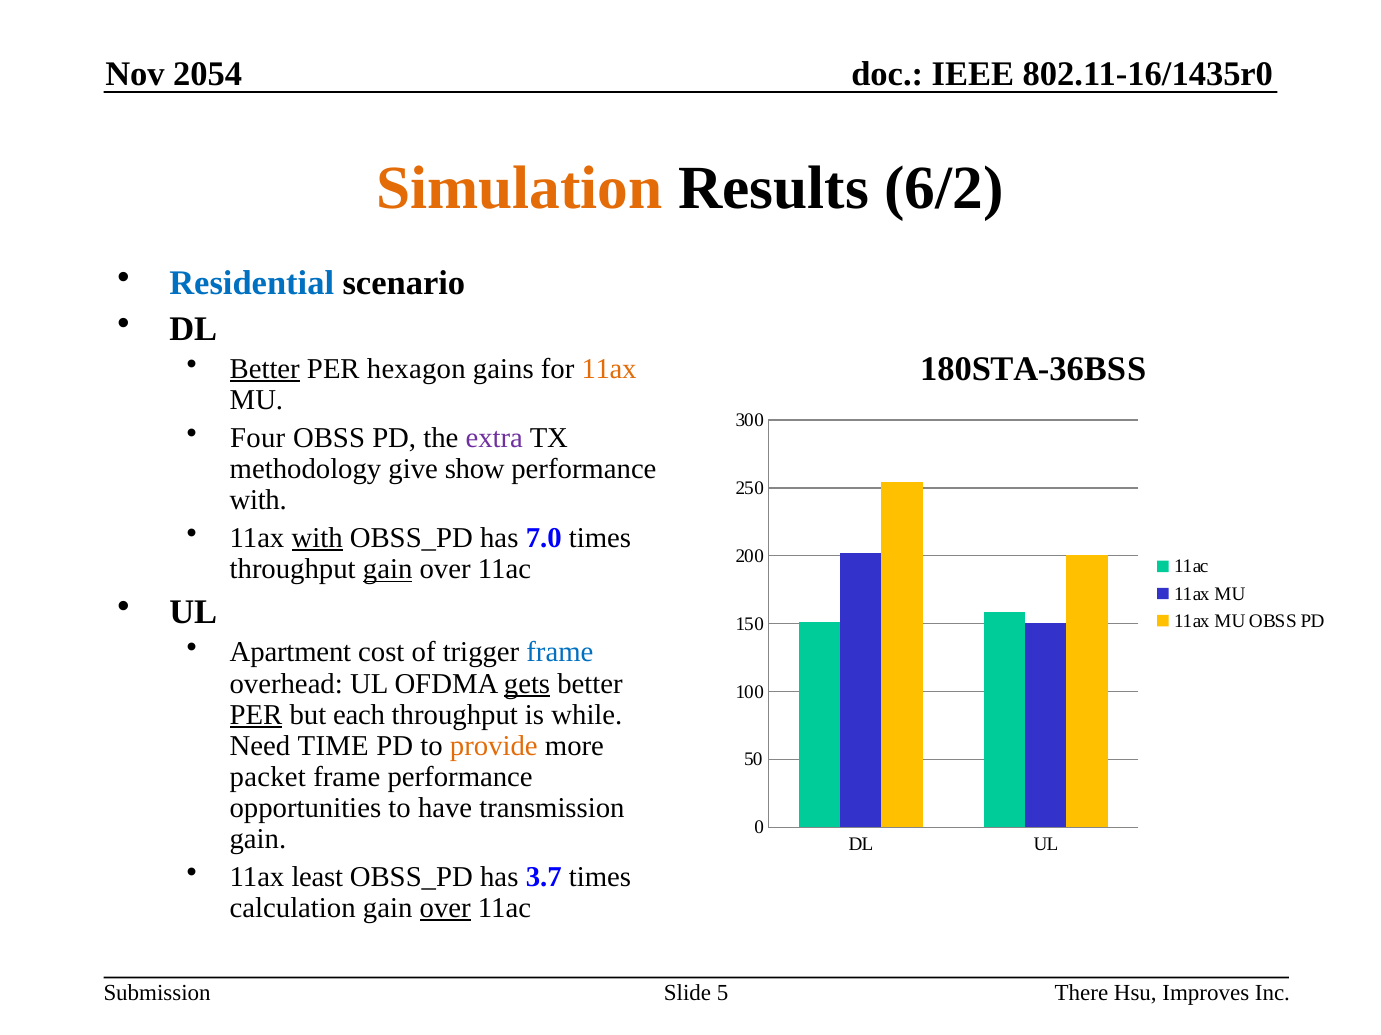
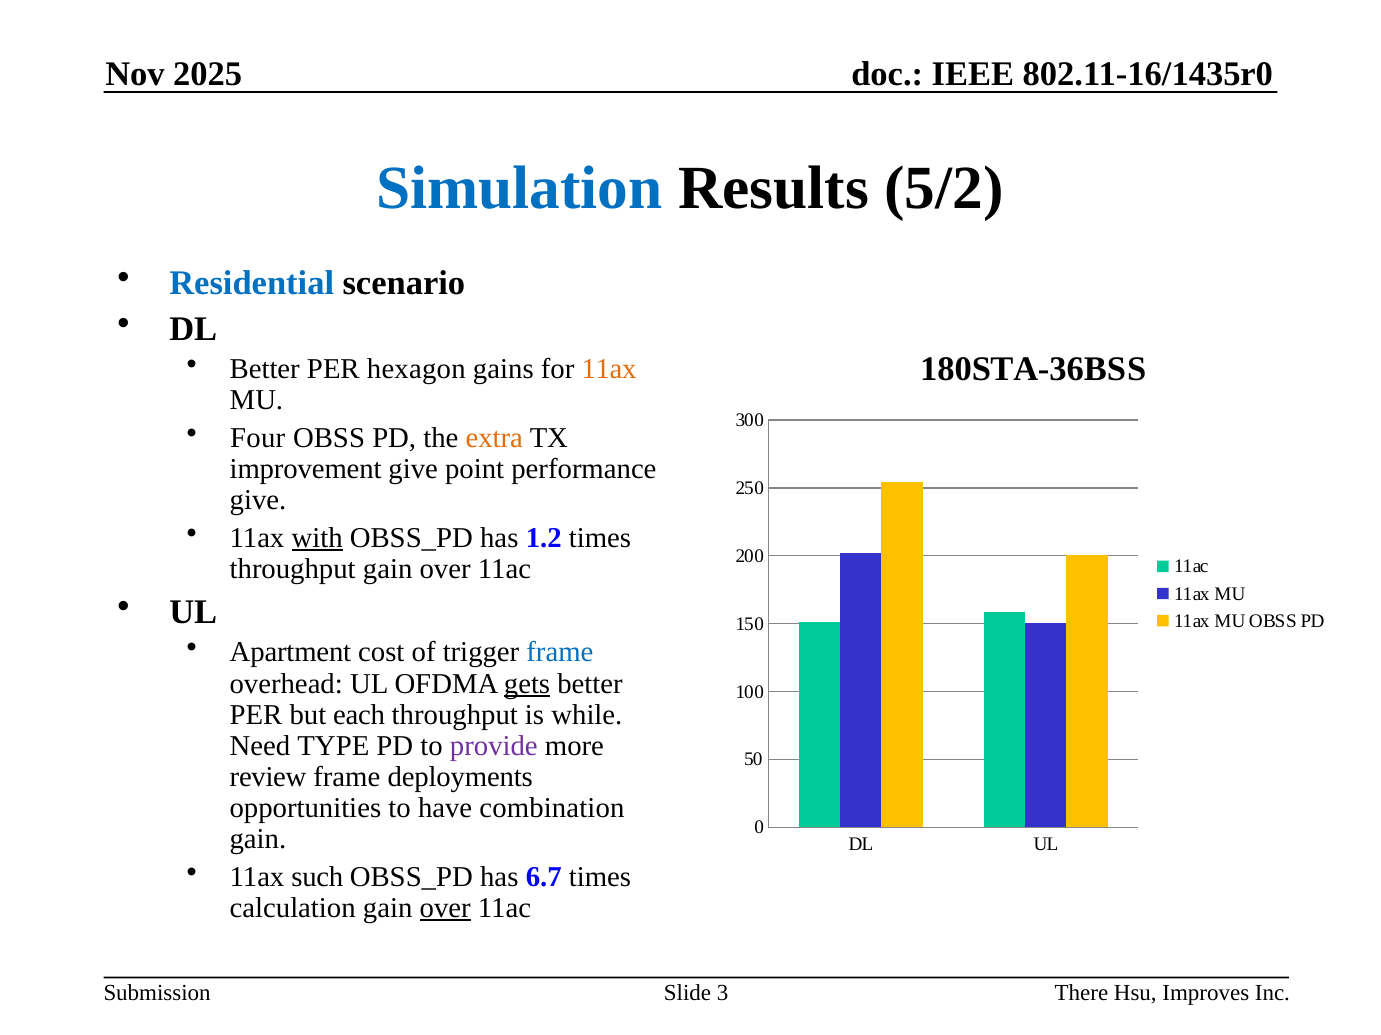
2054: 2054 -> 2025 (208, 74)
Simulation colour: orange -> blue (520, 188)
6/2: 6/2 -> 5/2 (944, 188)
Better underline: present -> none (265, 369)
extra colour: purple -> orange (494, 438)
methodology: methodology -> improvement (306, 469)
show: show -> point (475, 469)
with: with -> give (258, 500)
7.0: 7.0 -> 1.2 (544, 538)
gain underline: present -> none (388, 569)
PER underline: present -> none (256, 715)
TIME: TIME -> TYPE (333, 746)
provide colour: orange -> purple (494, 746)
packet: packet -> review (268, 777)
frame performance: performance -> deployments (460, 777)
transmission: transmission -> combination (552, 808)
least: least -> such (317, 878)
3.7: 3.7 -> 6.7 (544, 878)
5: 5 -> 3 (723, 993)
